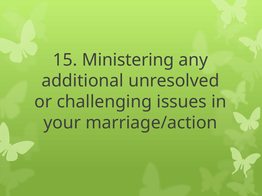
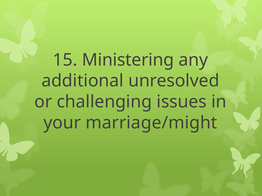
marriage/action: marriage/action -> marriage/might (151, 123)
